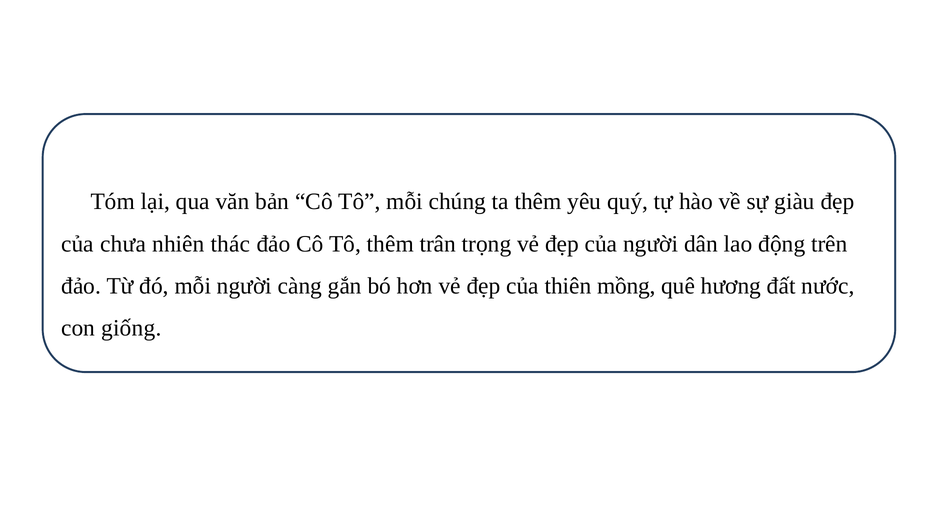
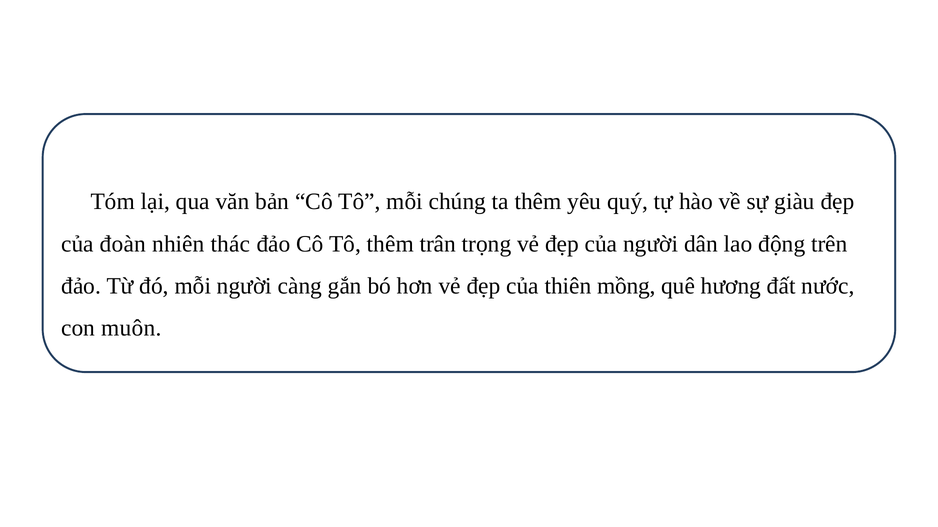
chưa: chưa -> đoàn (123, 244)
giống: giống -> muôn (131, 329)
